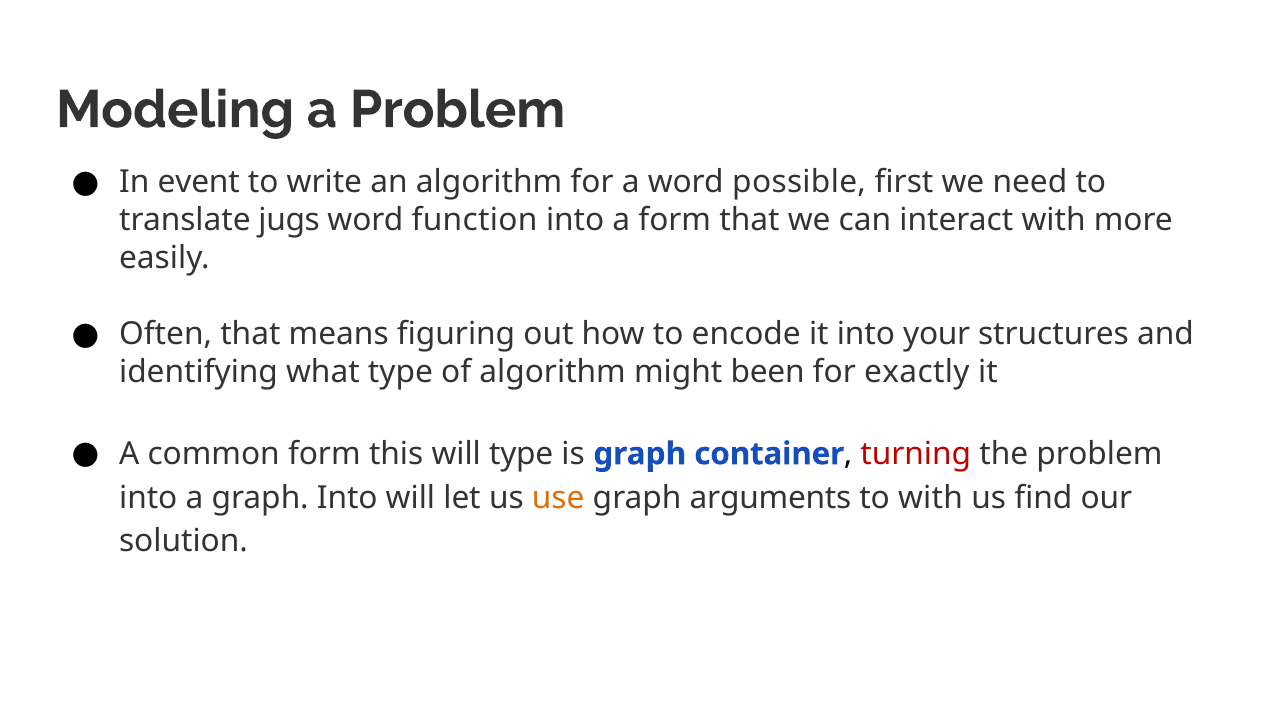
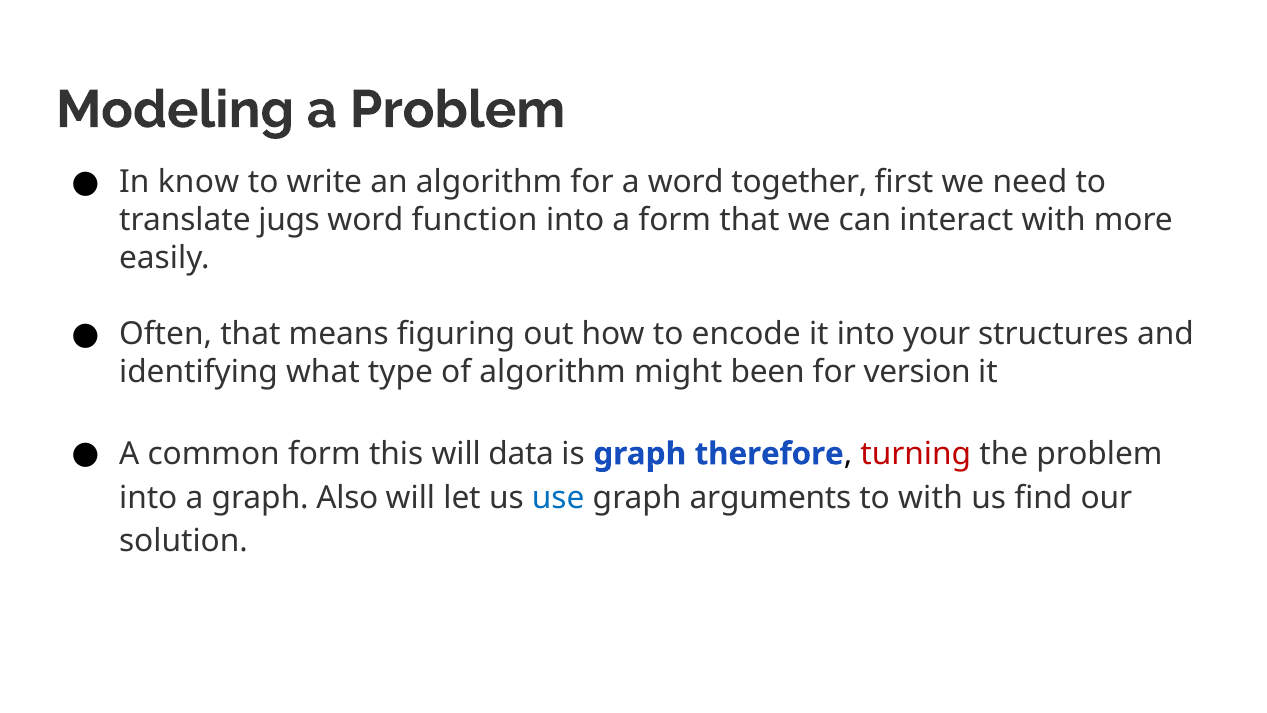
event: event -> know (199, 182)
possible: possible -> together (799, 182)
exactly: exactly -> version (917, 372)
will type: type -> data (521, 454)
container: container -> therefore (769, 454)
graph Into: Into -> Also (347, 497)
use colour: orange -> blue (558, 497)
